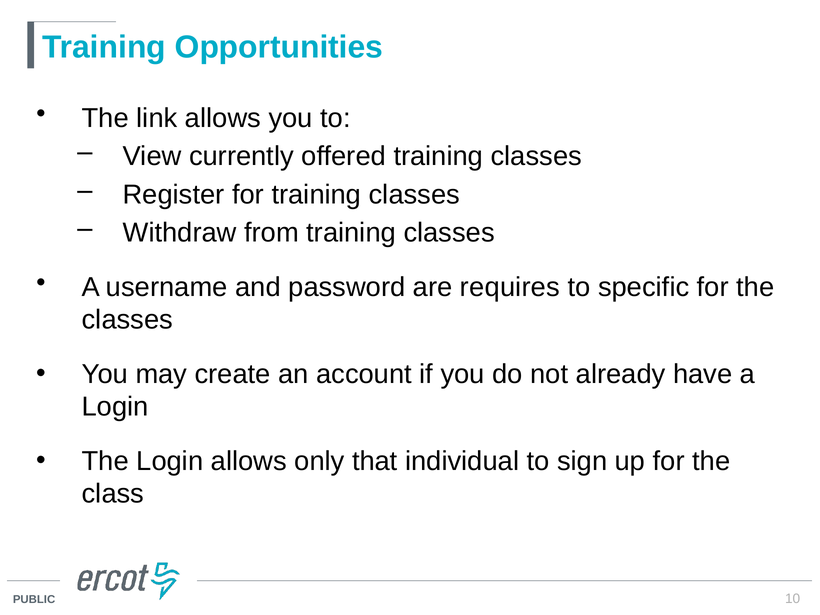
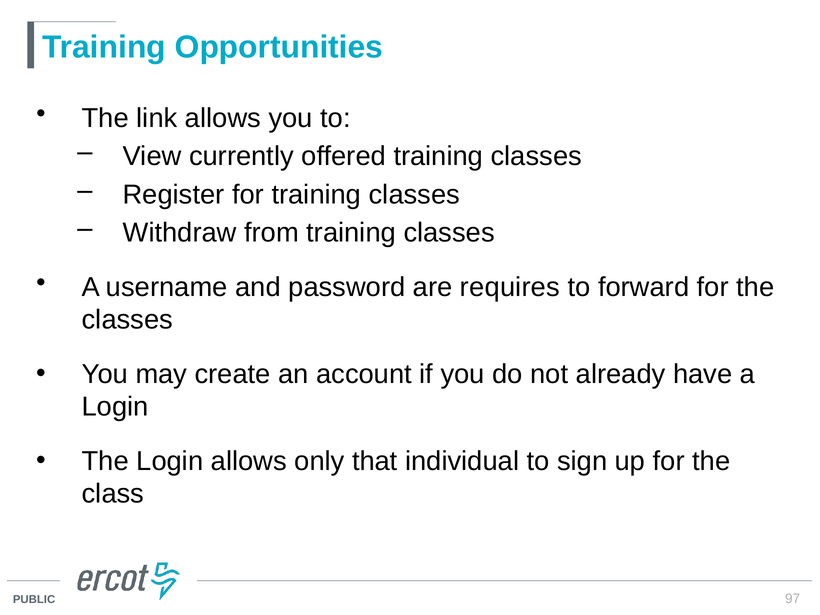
specific: specific -> forward (644, 287)
10: 10 -> 97 (793, 599)
